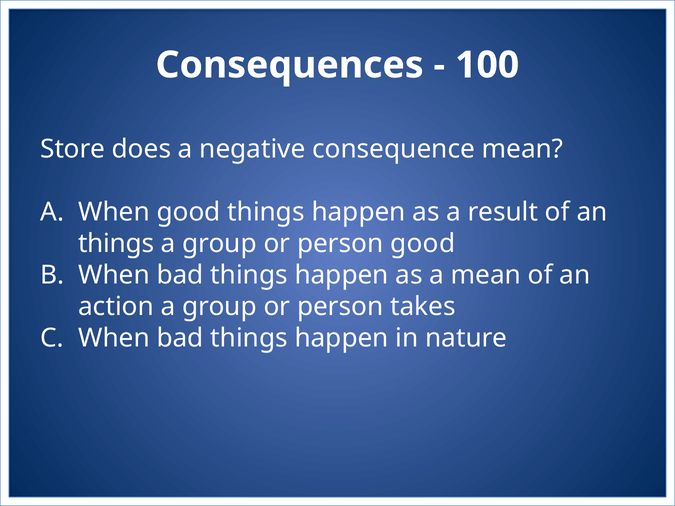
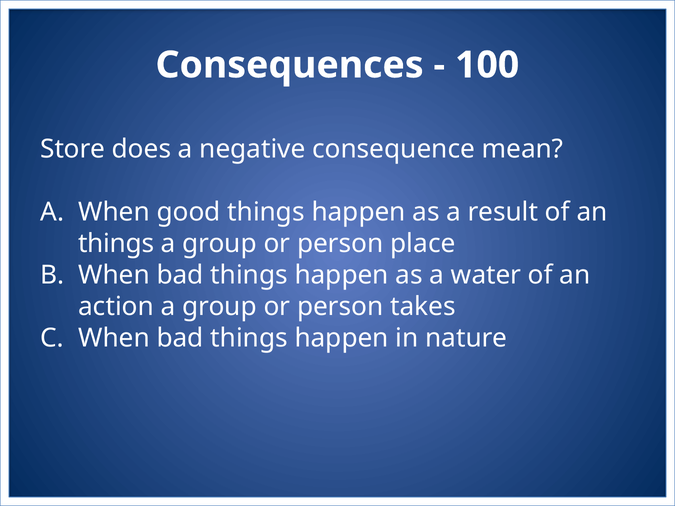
person good: good -> place (423, 244)
a mean: mean -> water (486, 275)
